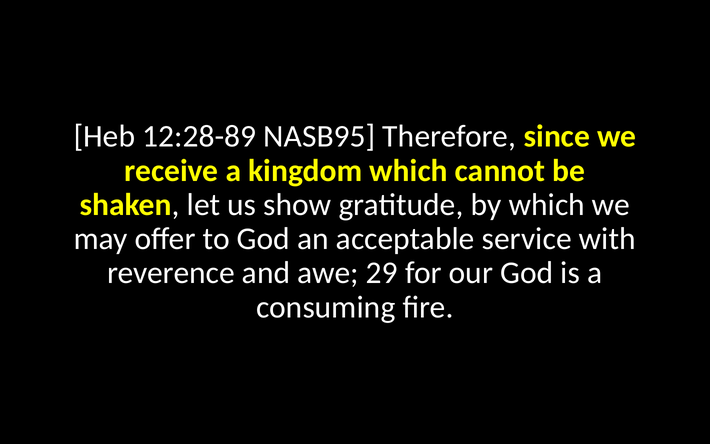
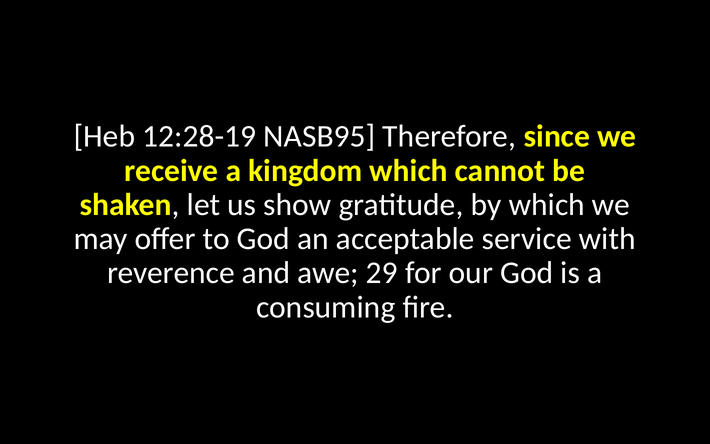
12:28-89: 12:28-89 -> 12:28-19 (199, 136)
